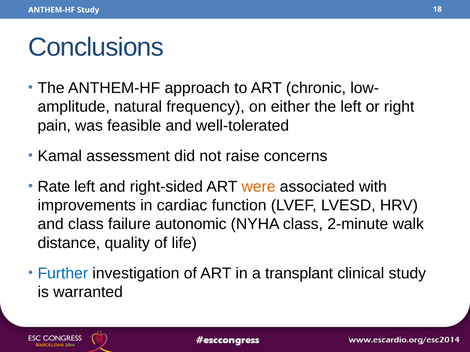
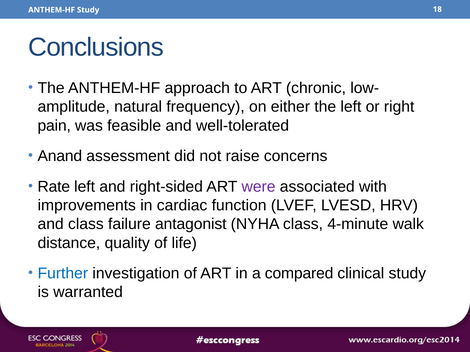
Kamal: Kamal -> Anand (60, 156)
were colour: orange -> purple (259, 187)
autonomic: autonomic -> antagonist (191, 224)
2-minute: 2-minute -> 4-minute (358, 224)
transplant: transplant -> compared (299, 274)
